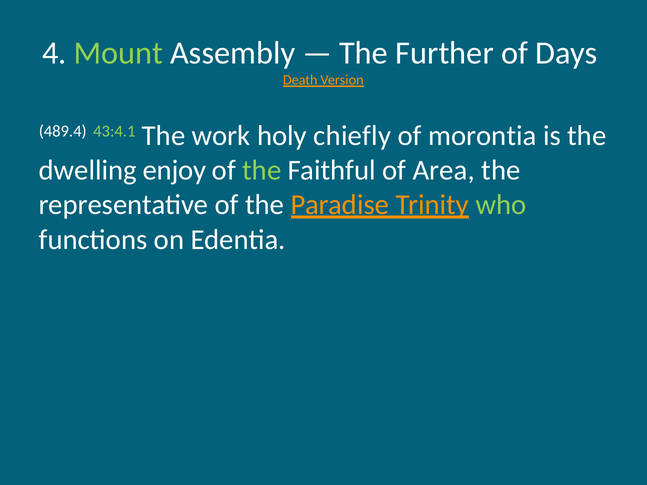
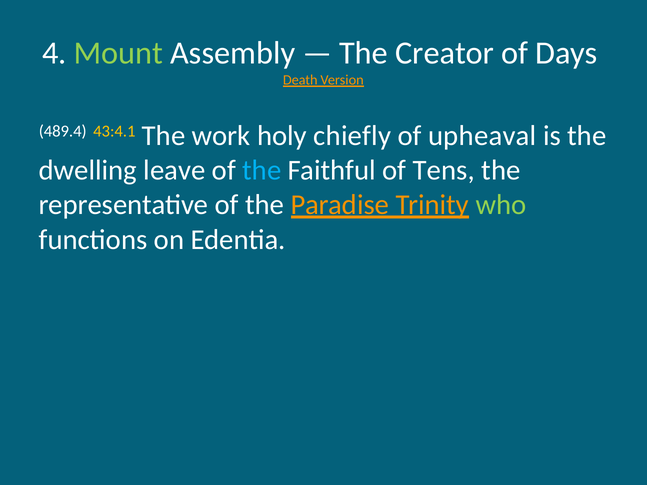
Further: Further -> Creator (445, 53)
43:4.1 colour: light green -> yellow (114, 131)
morontia: morontia -> upheaval (482, 136)
enjoy: enjoy -> leave (174, 170)
the colour: light green -> light blue (262, 170)
Area: Area -> Tens (444, 170)
